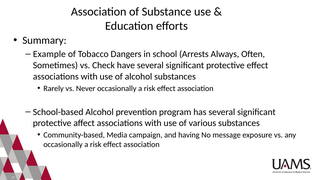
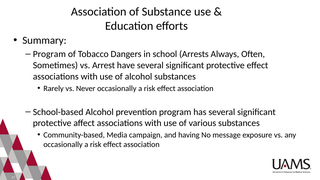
Example: Example -> Program (49, 54)
Check: Check -> Arrest (104, 65)
